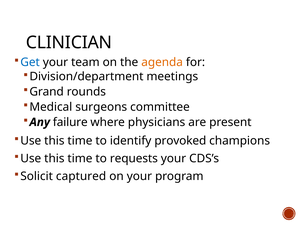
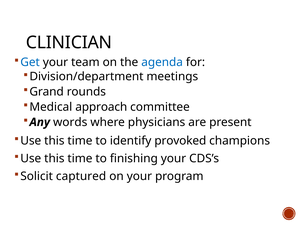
agenda colour: orange -> blue (162, 62)
surgeons: surgeons -> approach (101, 107)
failure: failure -> words (70, 122)
requests: requests -> finishing (134, 159)
